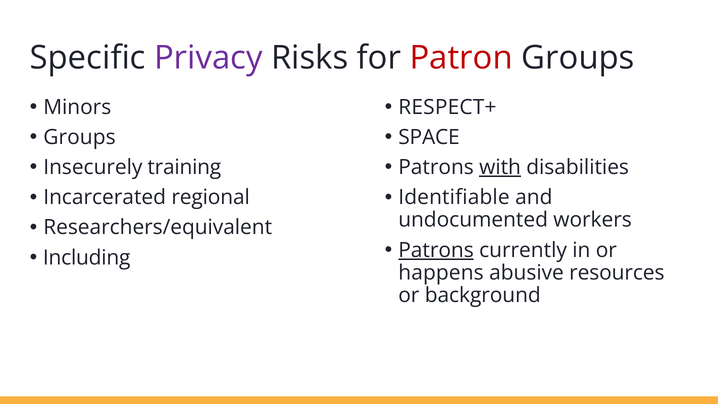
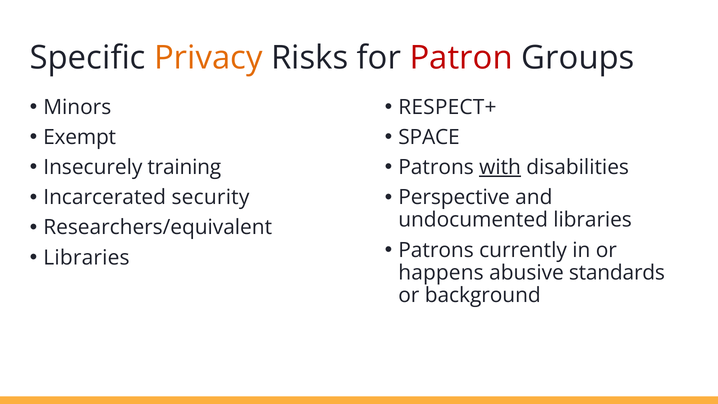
Privacy colour: purple -> orange (208, 58)
Groups: Groups -> Exempt (80, 137)
regional: regional -> security (210, 197)
Identifiable: Identifiable -> Perspective (454, 197)
undocumented workers: workers -> libraries (593, 220)
Patrons underline: present -> none (436, 250)
Including: Including -> Libraries (86, 258)
resources: resources -> standards (617, 273)
